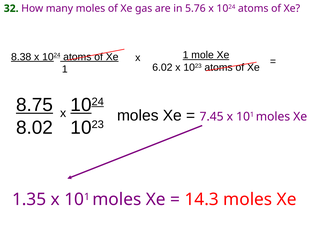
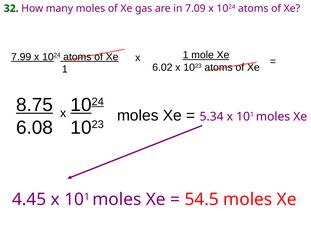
5.76: 5.76 -> 7.09 (195, 8)
8.38: 8.38 -> 7.99 (21, 57)
7.45: 7.45 -> 5.34 (212, 117)
8.02: 8.02 -> 6.08 (34, 128)
1.35: 1.35 -> 4.45 (29, 200)
14.3: 14.3 -> 54.5 (202, 200)
